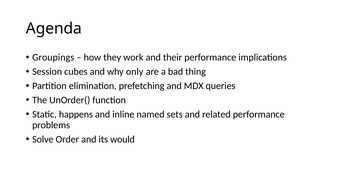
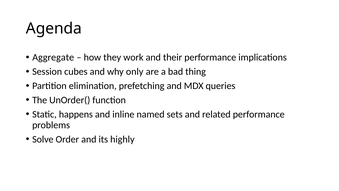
Groupings: Groupings -> Aggregate (53, 57)
would: would -> highly (122, 139)
